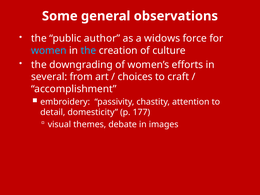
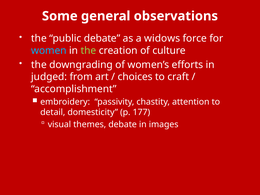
public author: author -> debate (102, 38)
the colour: light blue -> light green (88, 51)
several: several -> judged (49, 77)
